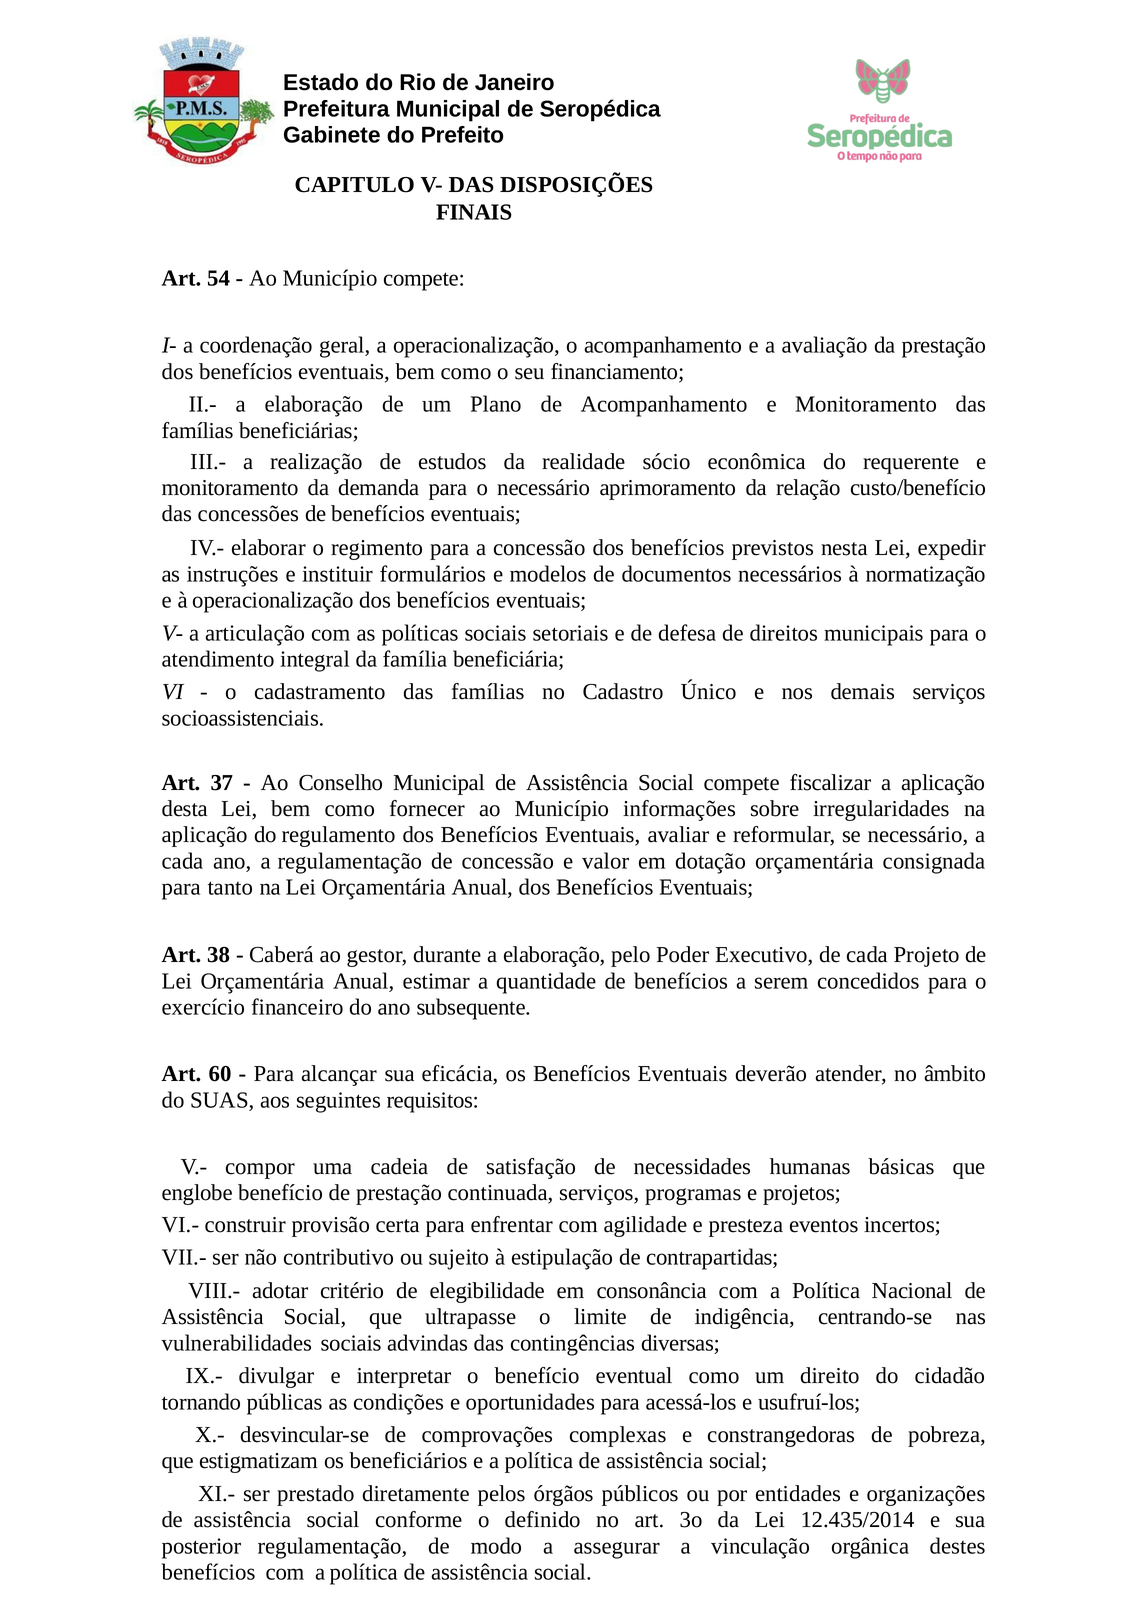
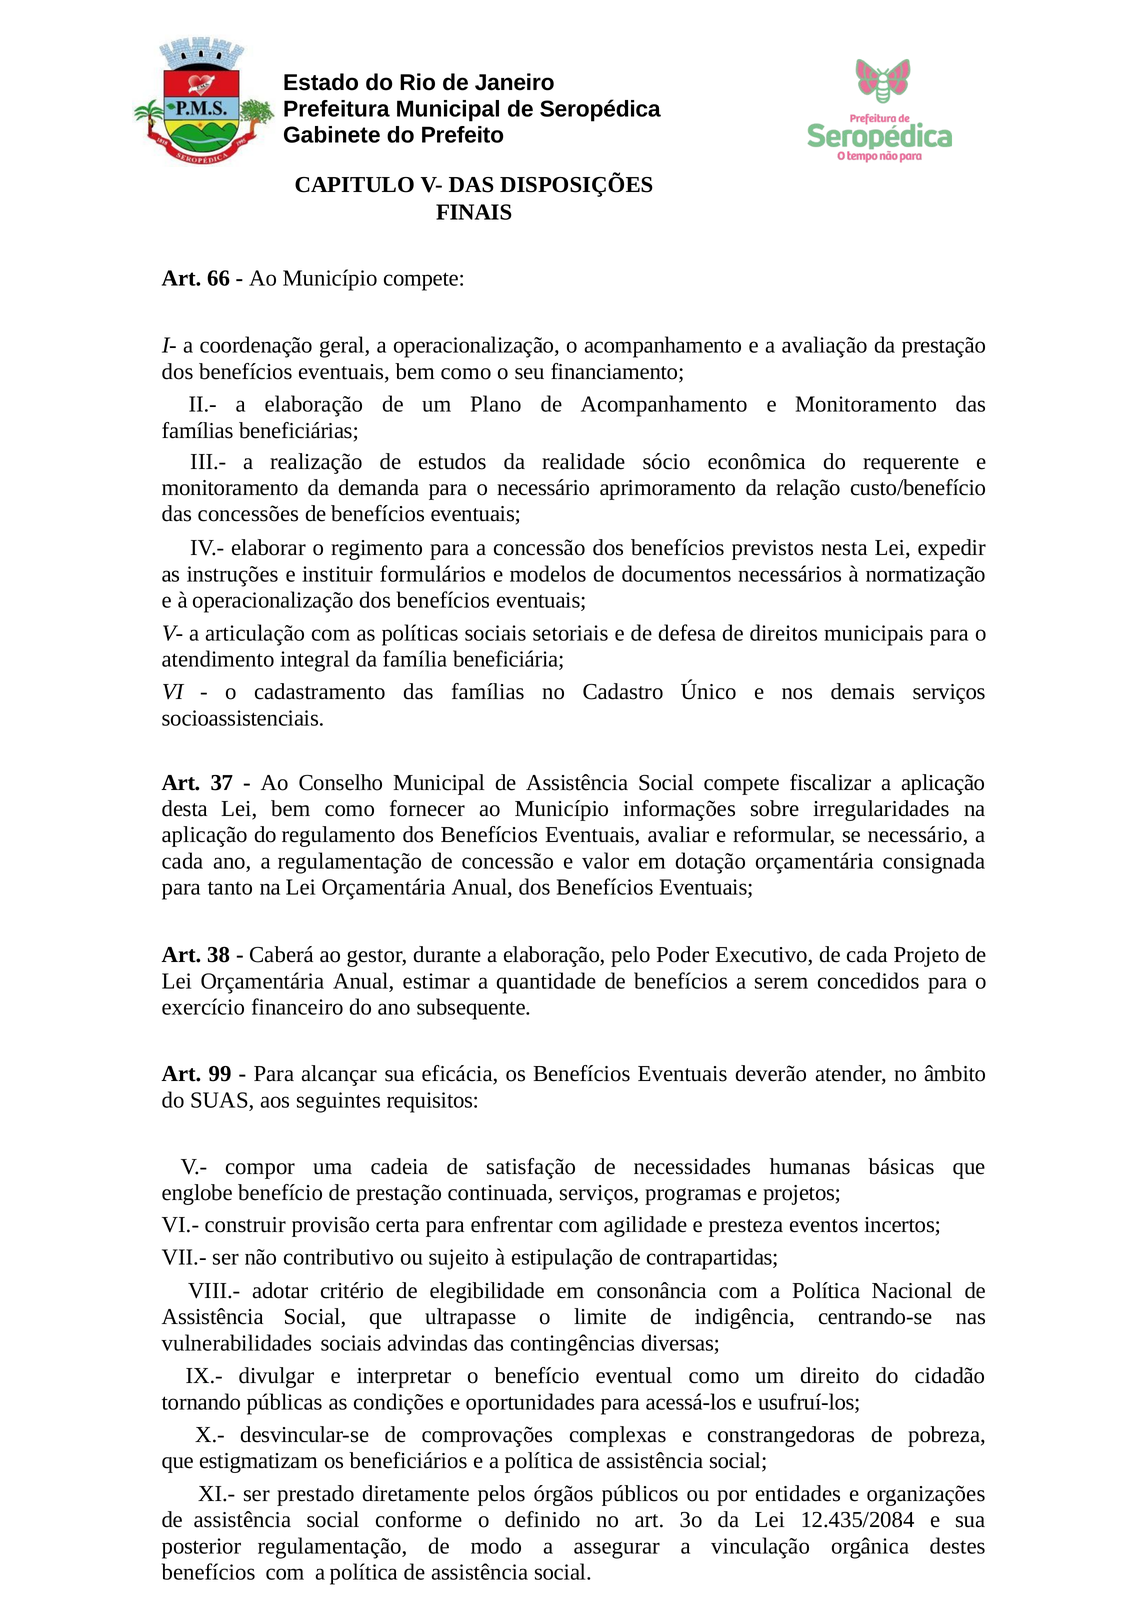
54: 54 -> 66 (219, 278)
60: 60 -> 99 (220, 1074)
12.435/2014: 12.435/2014 -> 12.435/2084 (858, 1520)
